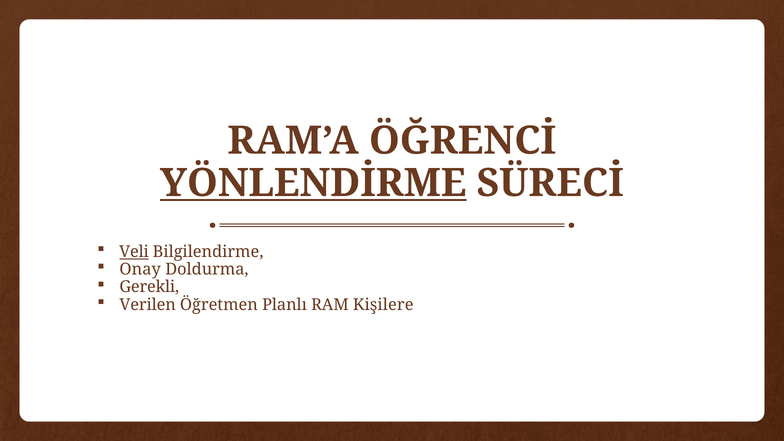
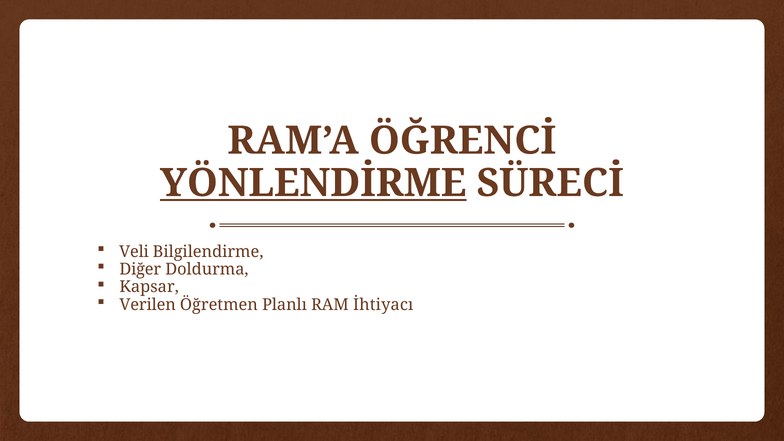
Veli underline: present -> none (134, 252)
Onay: Onay -> Diğer (140, 269)
Gerekli: Gerekli -> Kapsar (149, 287)
Kişilere: Kişilere -> İhtiyacı (383, 305)
